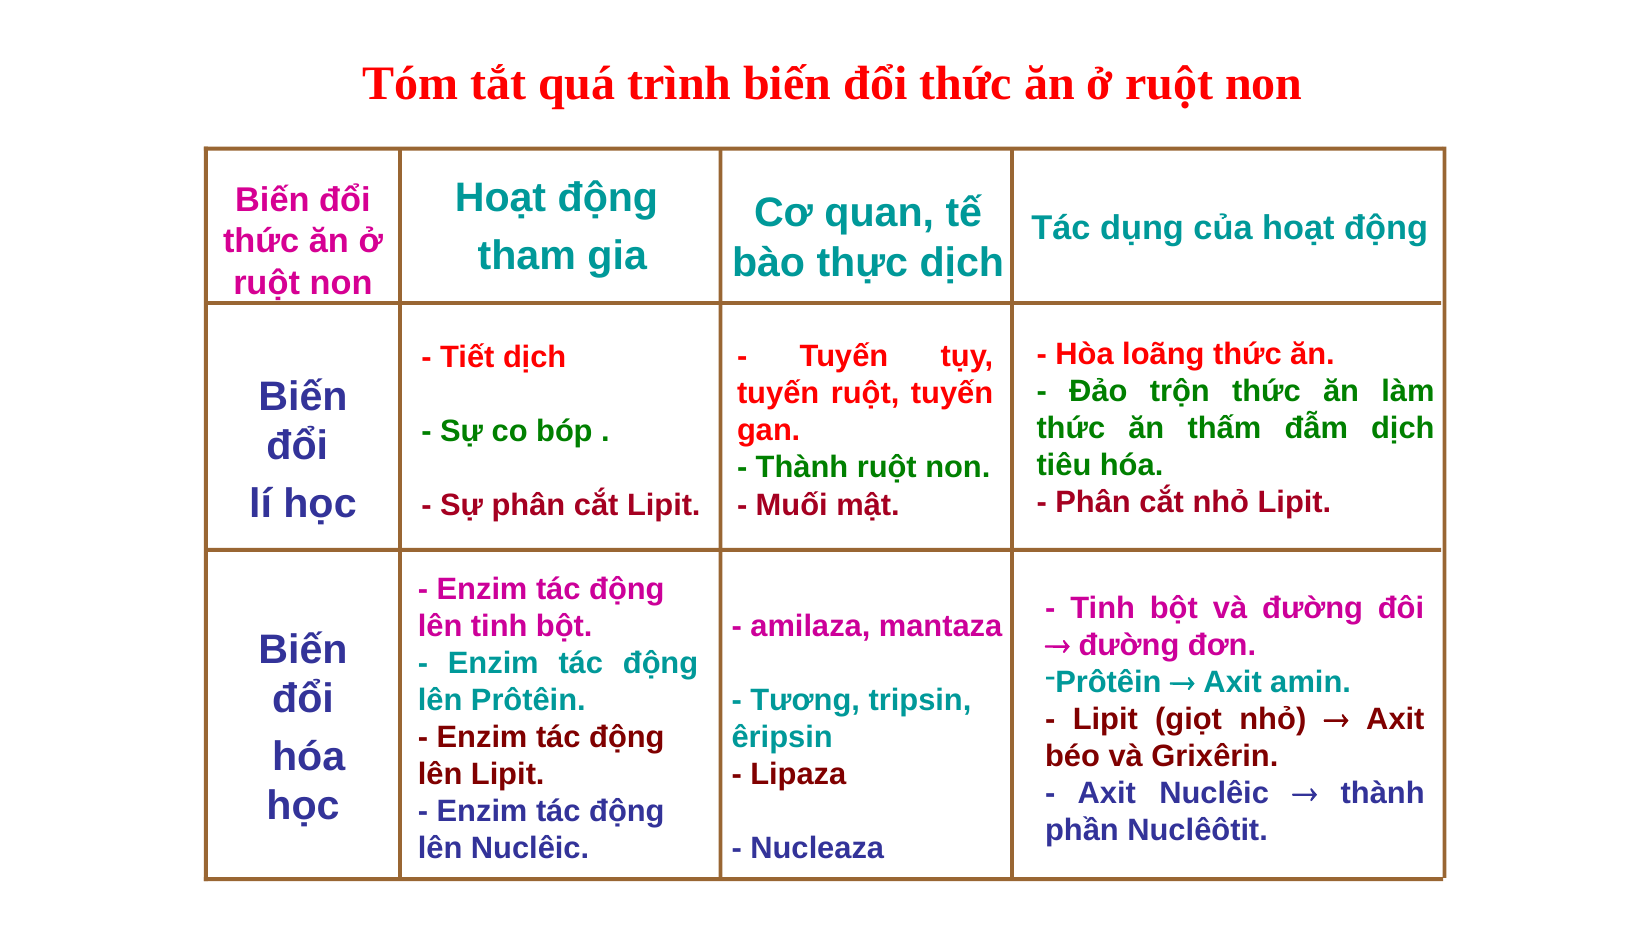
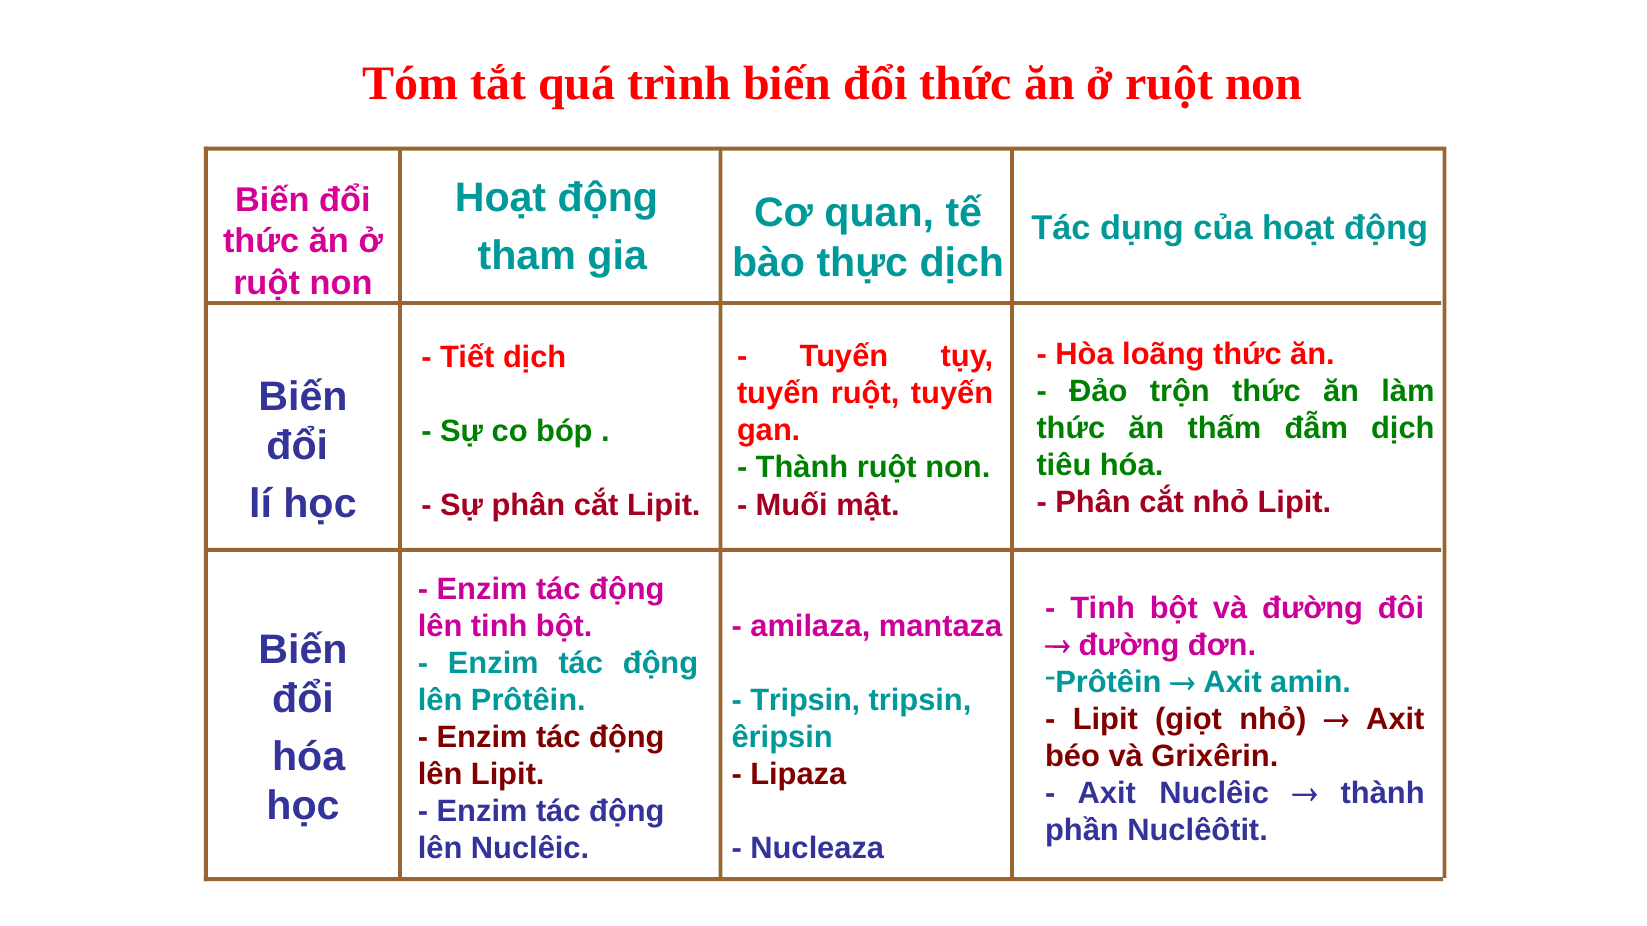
Tương: Tương -> Tripsin (805, 701)
